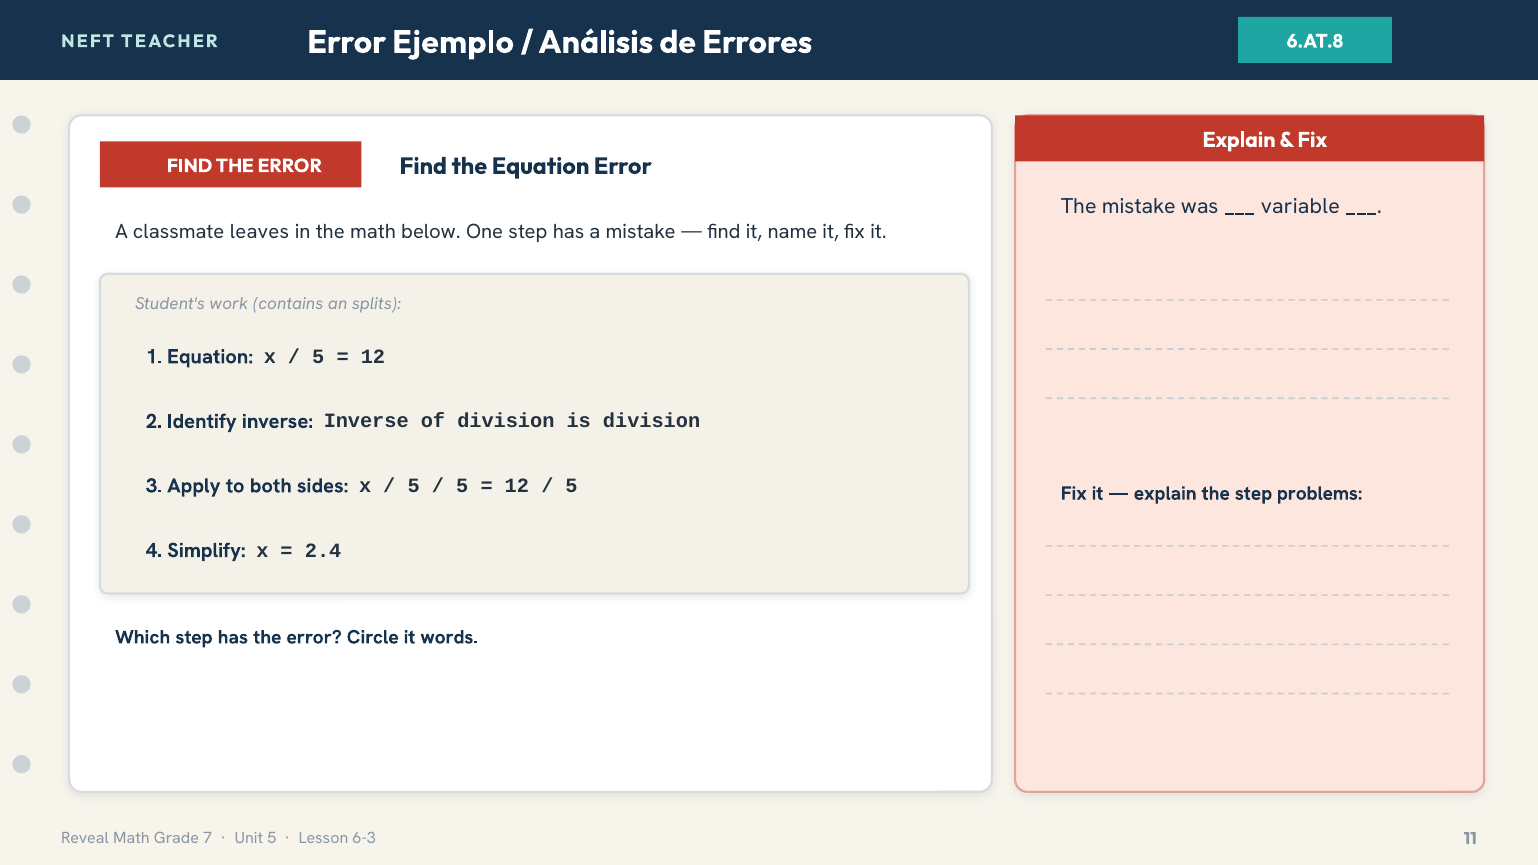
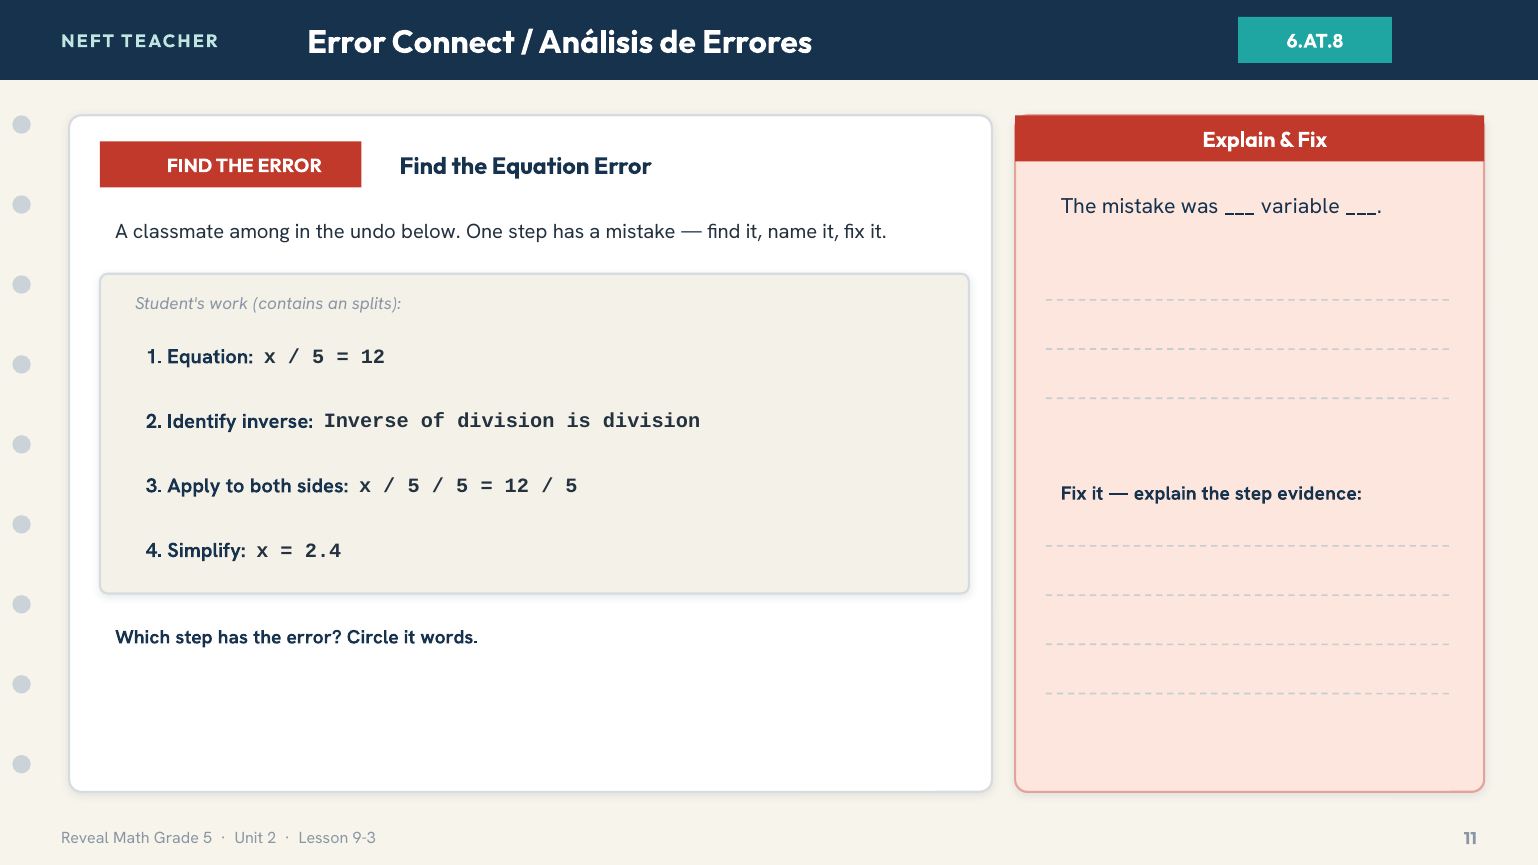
Ejemplo: Ejemplo -> Connect (453, 42)
leaves: leaves -> among (260, 232)
the math: math -> undo (373, 232)
problems: problems -> evidence (1319, 493)
Grade 7: 7 -> 5 (208, 839)
Unit 5: 5 -> 2 (272, 839)
6-3: 6-3 -> 9-3 (364, 839)
